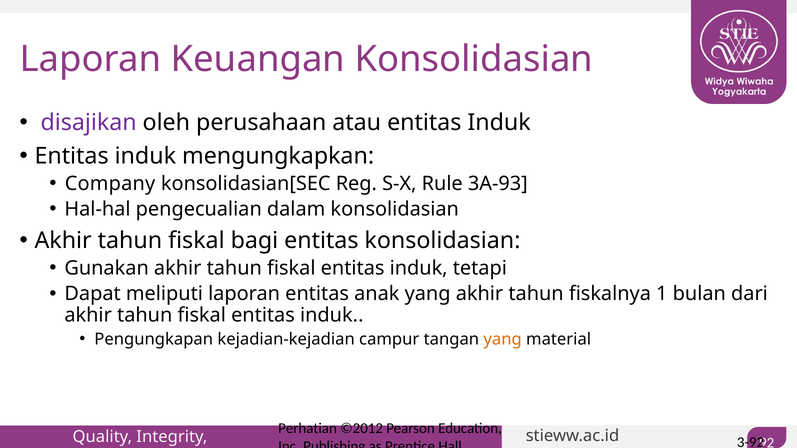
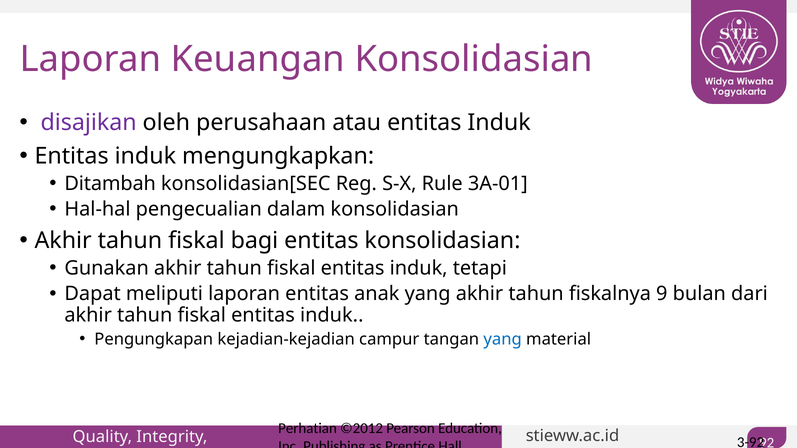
Company: Company -> Ditambah (110, 184)
3A-93: 3A-93 -> 3A-01 (498, 184)
1: 1 -> 9 (662, 294)
yang colour: orange -> blue (503, 339)
